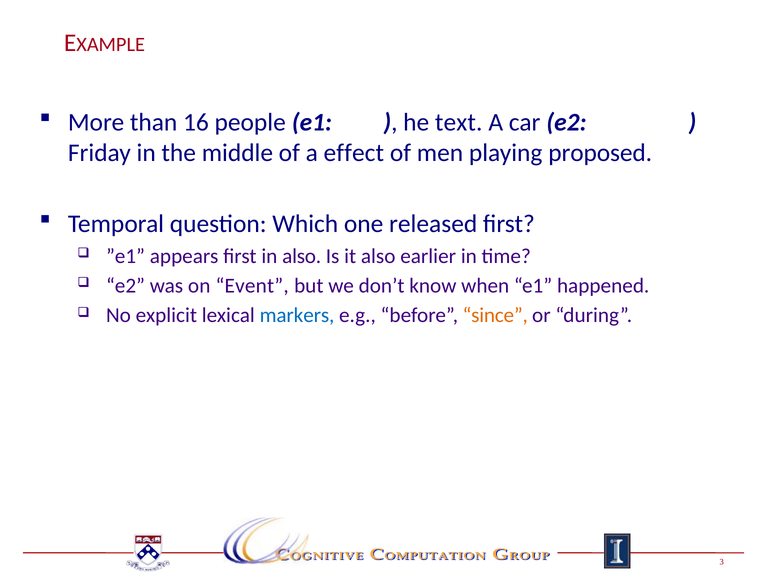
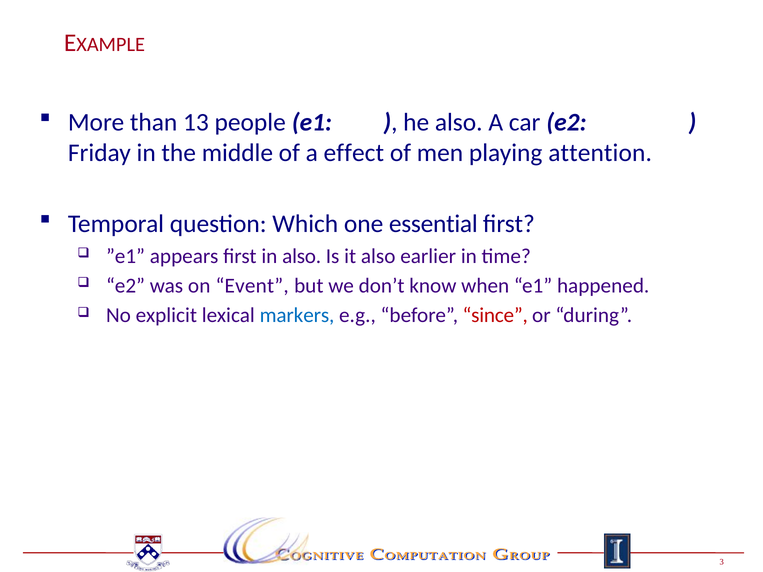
16: 16 -> 13 (196, 122)
he text: text -> also (459, 122)
proposed: proposed -> attention (600, 153)
released: released -> essential (433, 224)
since colour: orange -> red (495, 315)
